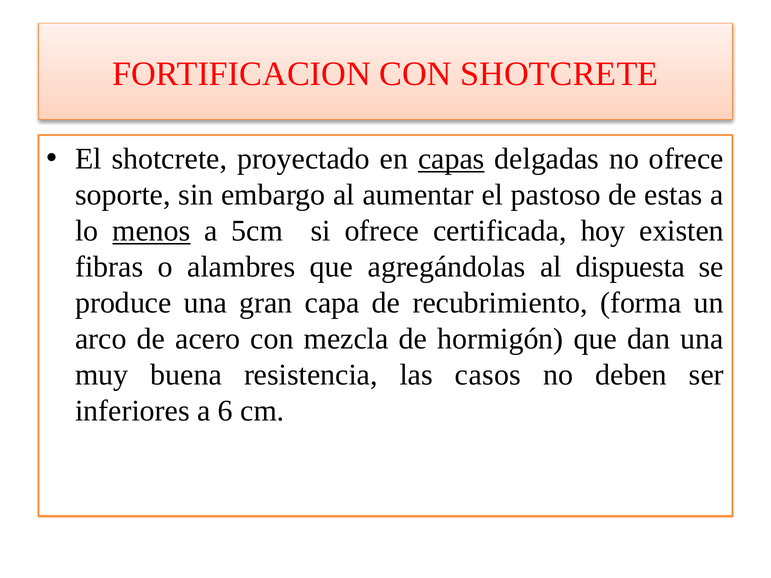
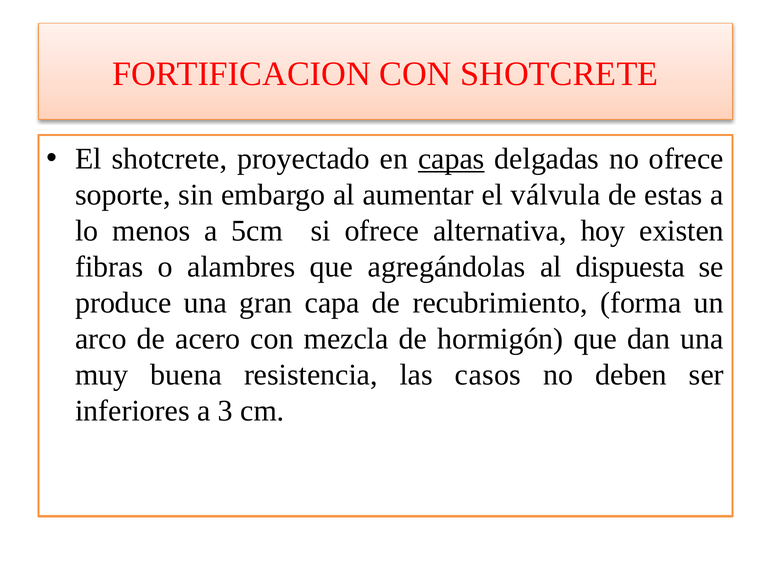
pastoso: pastoso -> válvula (556, 195)
menos underline: present -> none (151, 231)
certificada: certificada -> alternativa (500, 231)
6: 6 -> 3 (225, 411)
